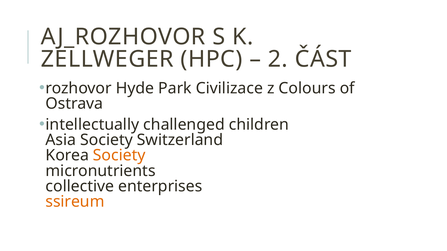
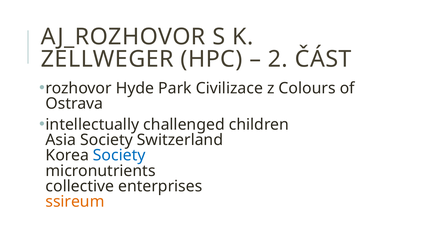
Society colour: orange -> blue (119, 156)
